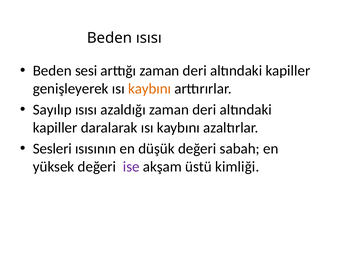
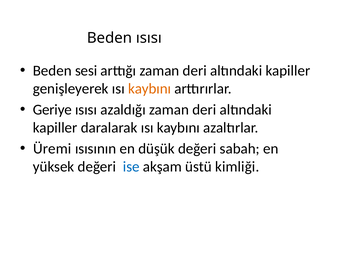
Sayılıp: Sayılıp -> Geriye (52, 110)
Sesleri: Sesleri -> Üremi (52, 149)
ise colour: purple -> blue (131, 167)
